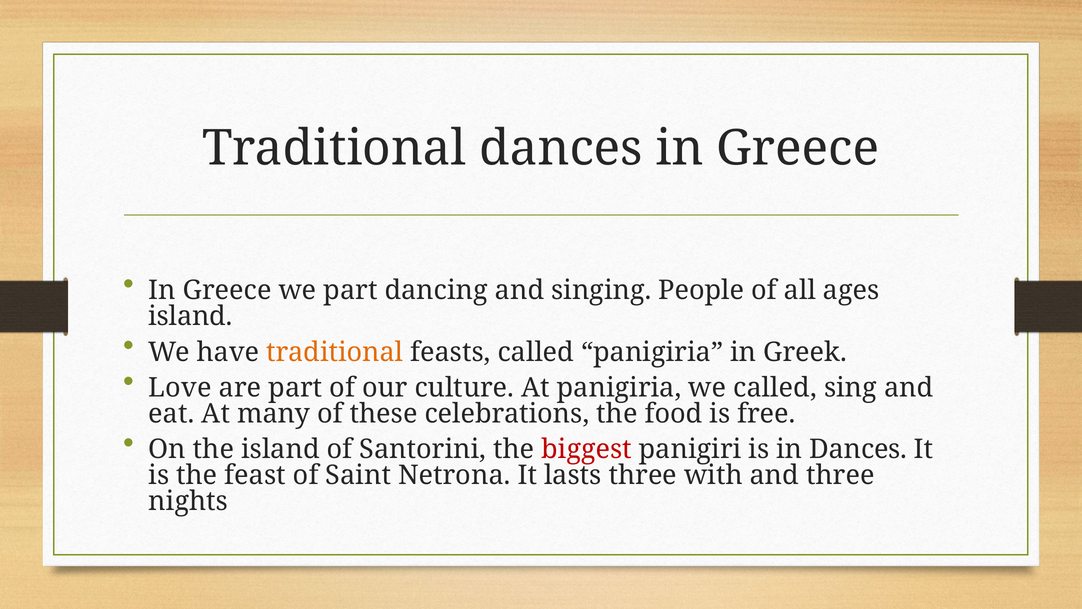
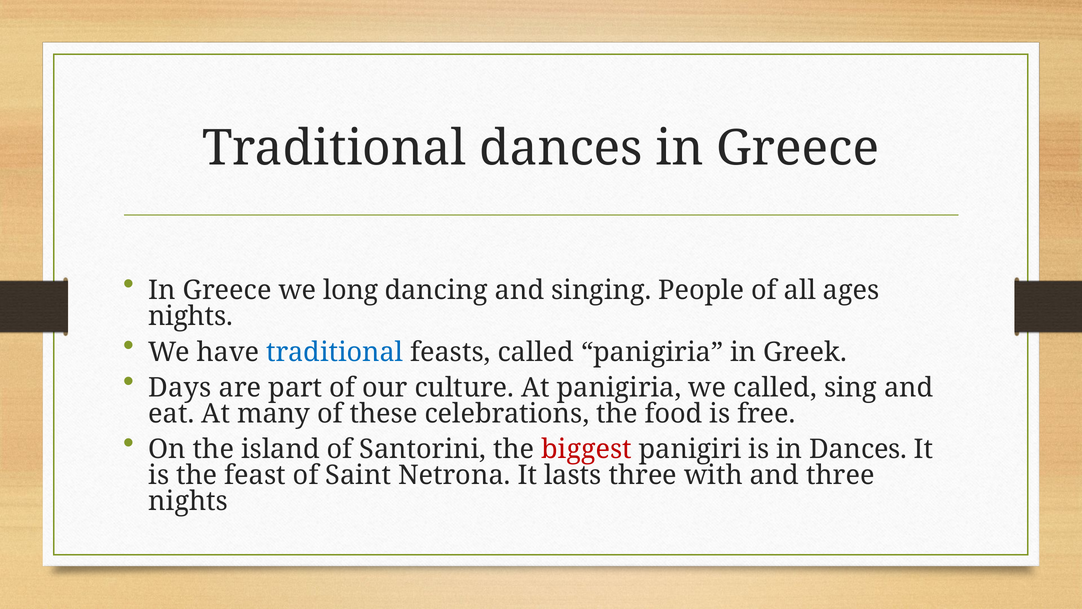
we part: part -> long (351, 290)
island: island -> nights (190, 316)
traditional colour: orange -> blue (335, 352)
Love: Love -> Days (180, 388)
